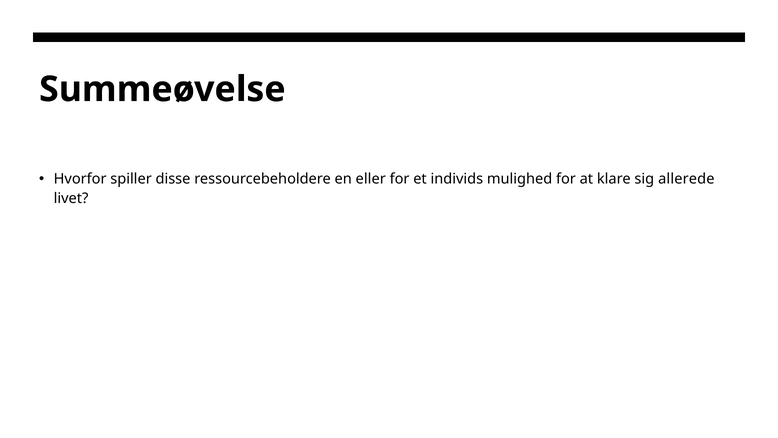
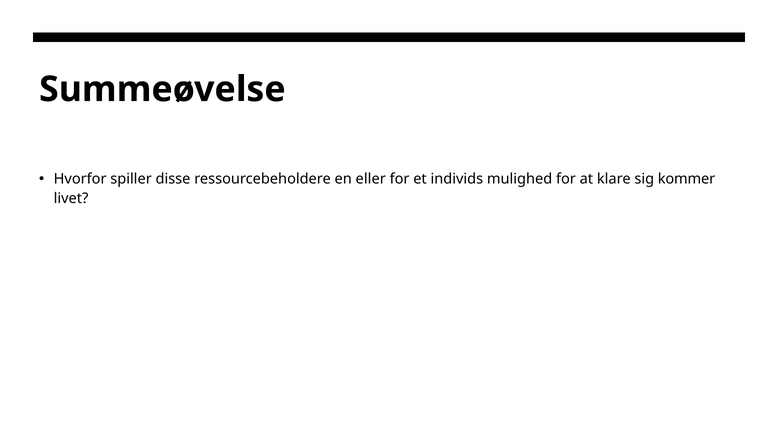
allerede: allerede -> kommer (687, 179)
